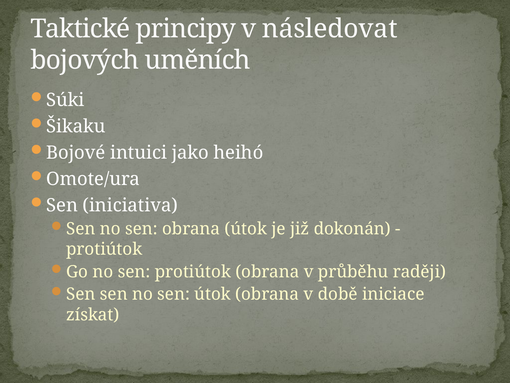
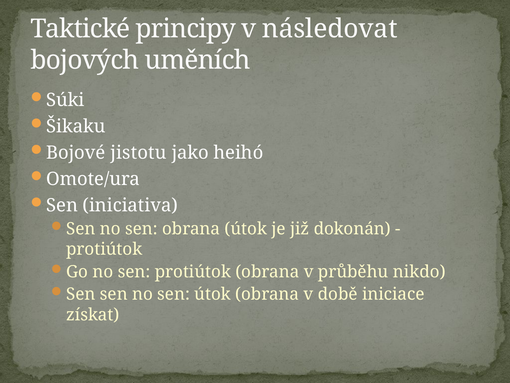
intuici: intuici -> jistotu (139, 153)
raději: raději -> nikdo (419, 271)
